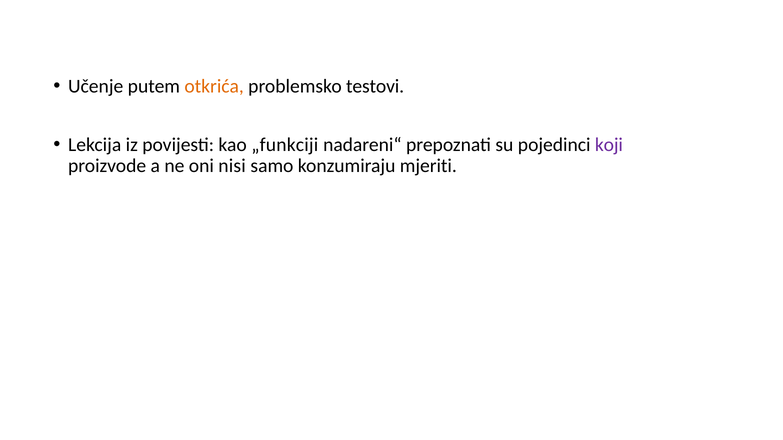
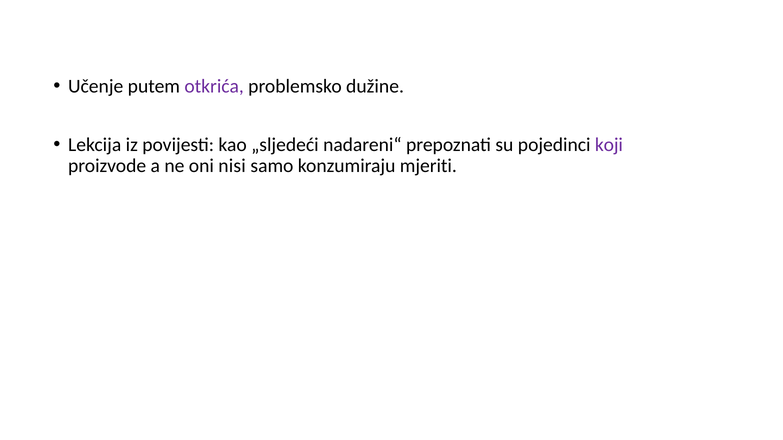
otkrića colour: orange -> purple (214, 86)
testovi: testovi -> dužine (375, 86)
„funkciji: „funkciji -> „sljedeći (285, 145)
